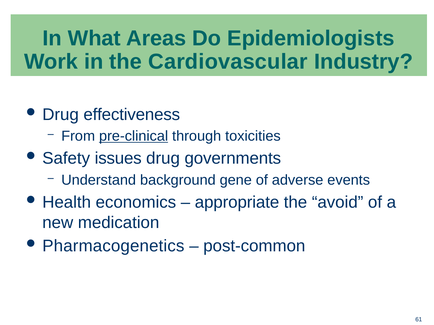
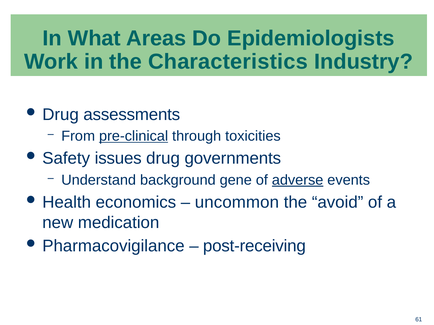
Cardiovascular: Cardiovascular -> Characteristics (228, 62)
effectiveness: effectiveness -> assessments (132, 115)
adverse underline: none -> present (298, 180)
appropriate: appropriate -> uncommon (237, 203)
Pharmacogenetics: Pharmacogenetics -> Pharmacovigilance (113, 246)
post-common: post-common -> post-receiving (254, 246)
